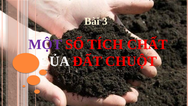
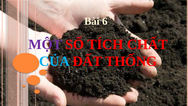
3: 3 -> 6 (105, 21)
CỦA colour: white -> light blue (54, 61)
CHUỘT: CHUỘT -> THỐNG (131, 61)
